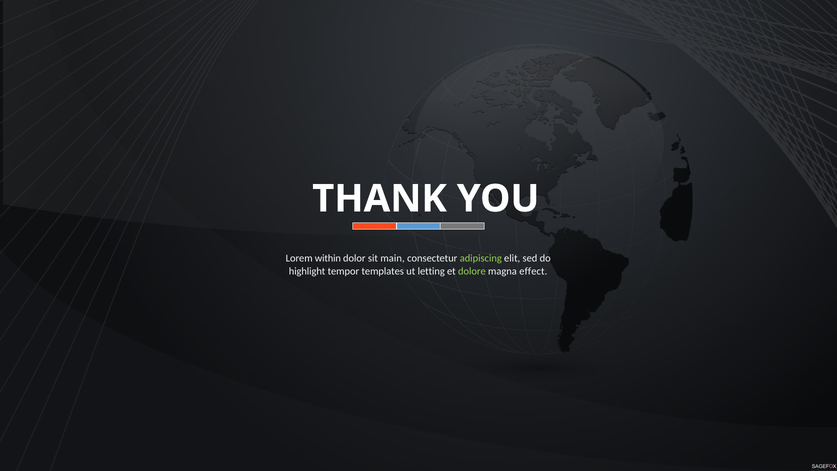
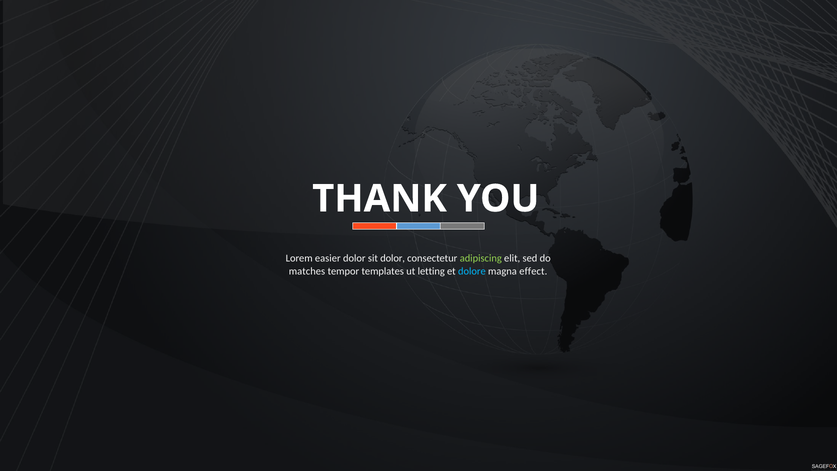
within: within -> easier (328, 258)
sit main: main -> dolor (393, 258)
highlight: highlight -> matches (307, 271)
dolore colour: light green -> light blue (472, 271)
